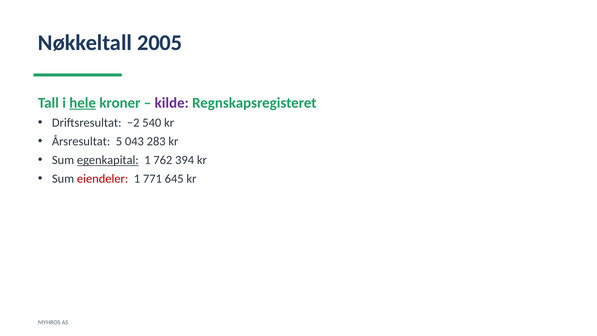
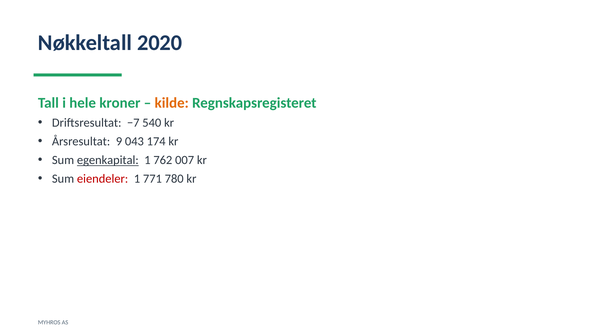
2005: 2005 -> 2020 (160, 43)
hele underline: present -> none (83, 103)
kilde colour: purple -> orange (172, 103)
−2: −2 -> −7 (133, 123)
5: 5 -> 9 (119, 141)
283: 283 -> 174 (156, 141)
394: 394 -> 007 (185, 160)
645: 645 -> 780 (174, 179)
